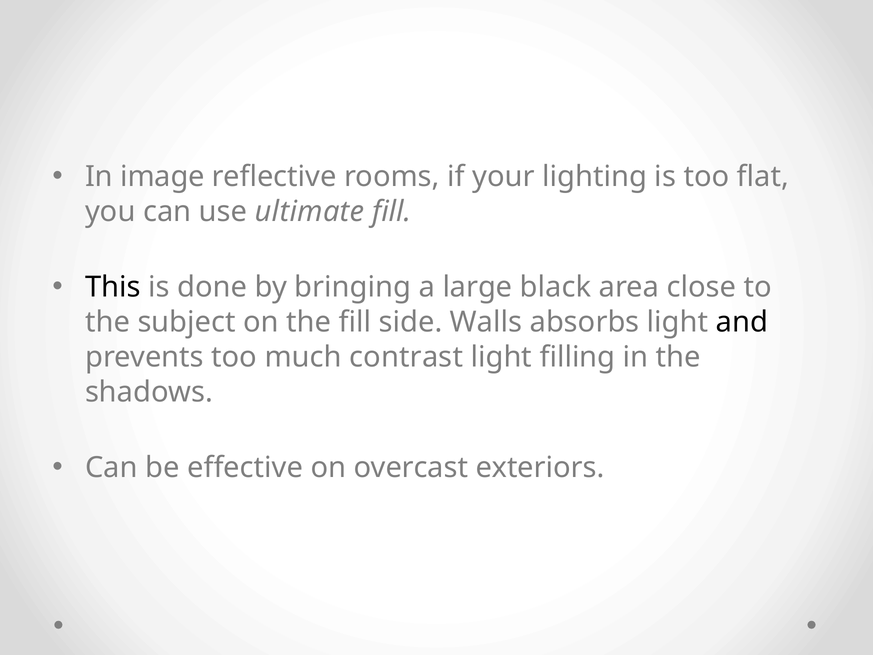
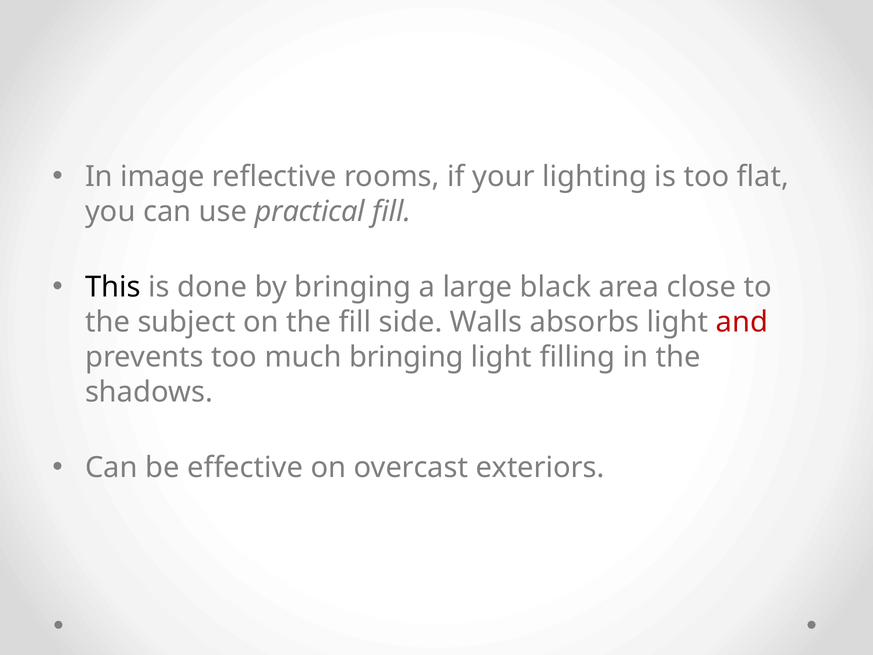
ultimate: ultimate -> practical (310, 212)
and colour: black -> red (742, 322)
much contrast: contrast -> bringing (406, 357)
